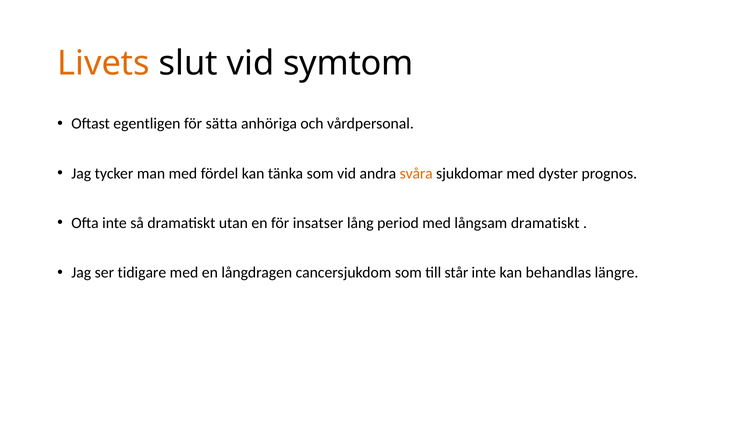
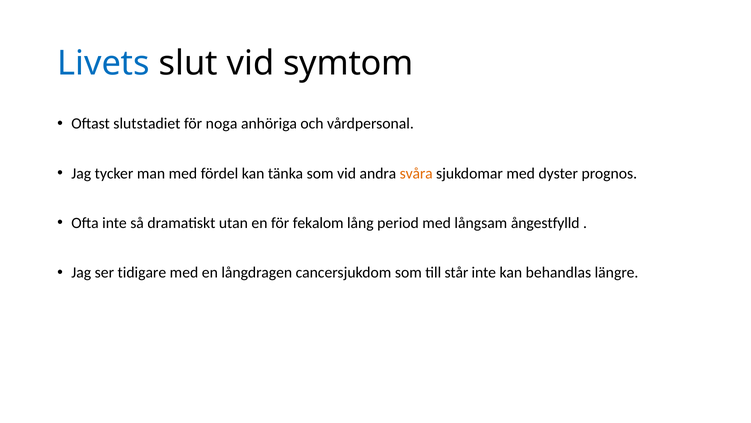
Livets colour: orange -> blue (104, 63)
egentligen: egentligen -> slutstadiet (147, 124)
sätta: sätta -> noga (222, 124)
insatser: insatser -> fekalom (318, 223)
långsam dramatiskt: dramatiskt -> ångestfylld (545, 223)
